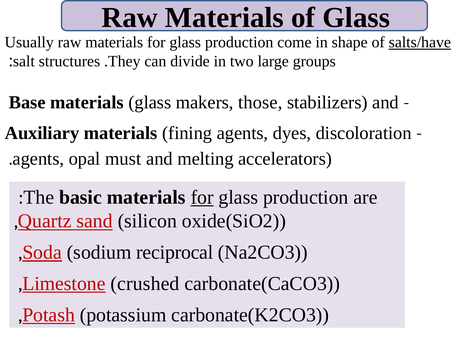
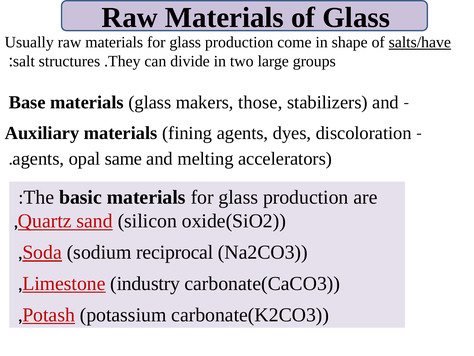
must: must -> same (123, 158)
for underline: present -> none (202, 197)
crushed: crushed -> industry (145, 283)
